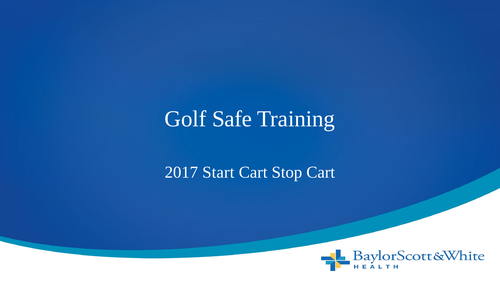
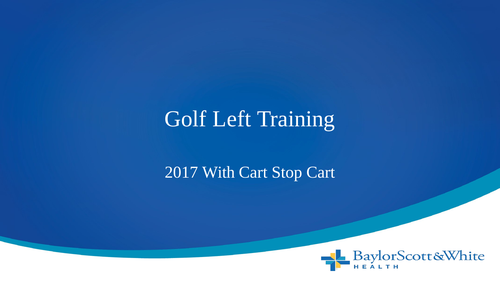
Safe: Safe -> Left (232, 119)
Start: Start -> With (218, 172)
